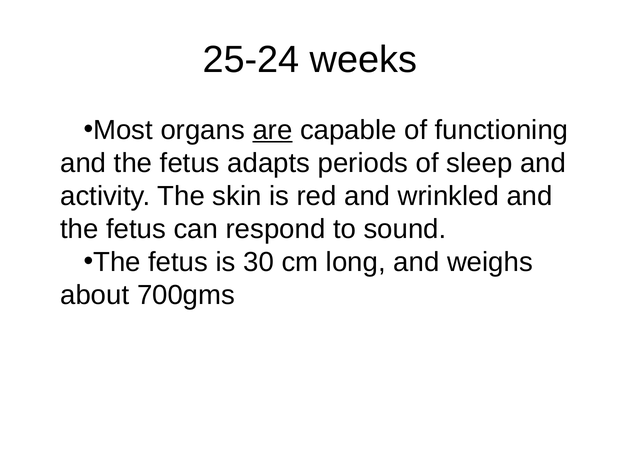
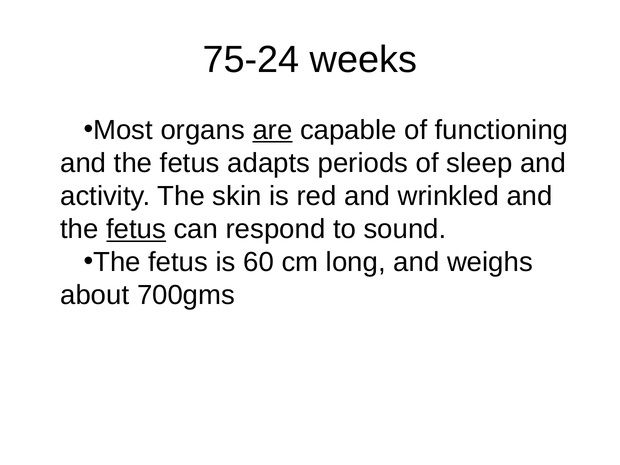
25-24: 25-24 -> 75-24 (251, 60)
fetus underline: none -> present (136, 229)
30: 30 -> 60 (259, 262)
